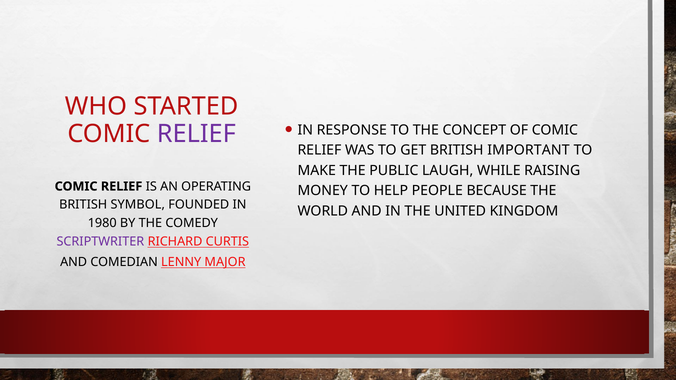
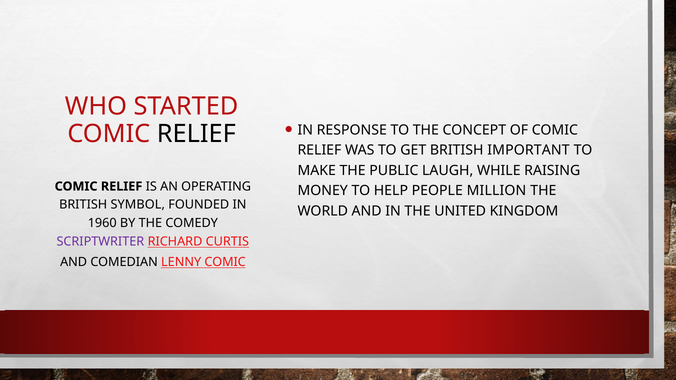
RELIEF colour: purple -> black (196, 134)
BECAUSE: BECAUSE -> MILLION (496, 191)
1980: 1980 -> 1960 (102, 223)
LENNY MAJOR: MAJOR -> COMIC (225, 262)
